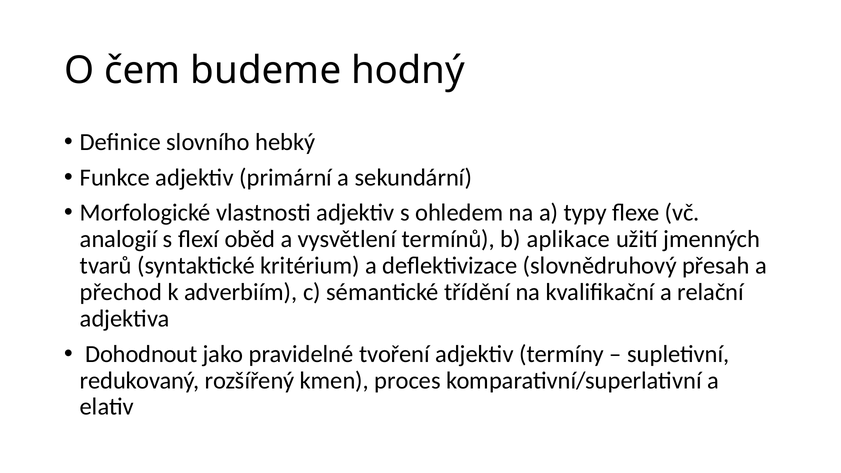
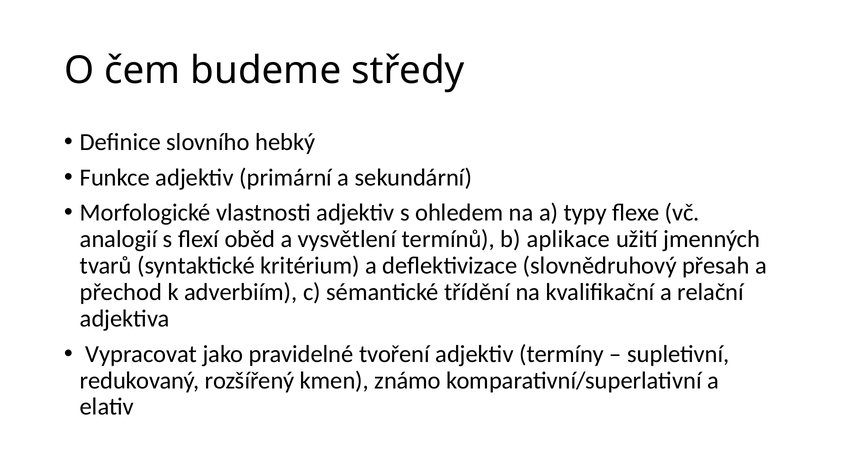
hodný: hodný -> středy (408, 71)
Dohodnout: Dohodnout -> Vypracovat (141, 354)
proces: proces -> známo (408, 380)
